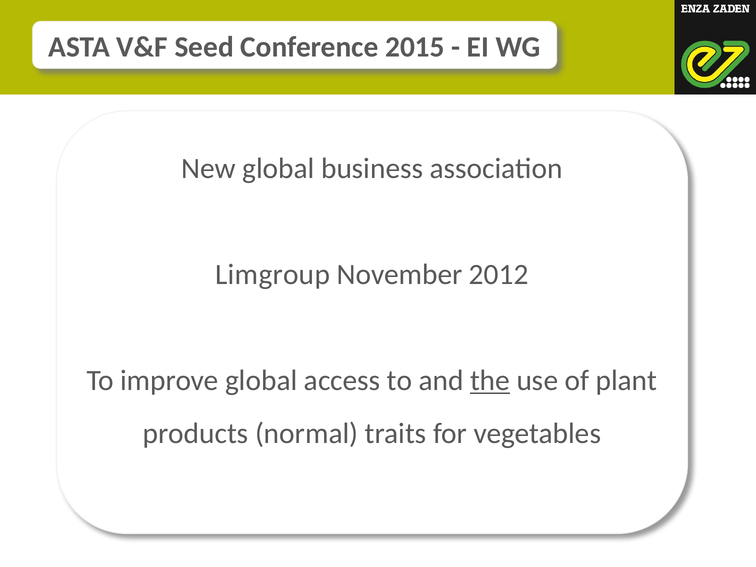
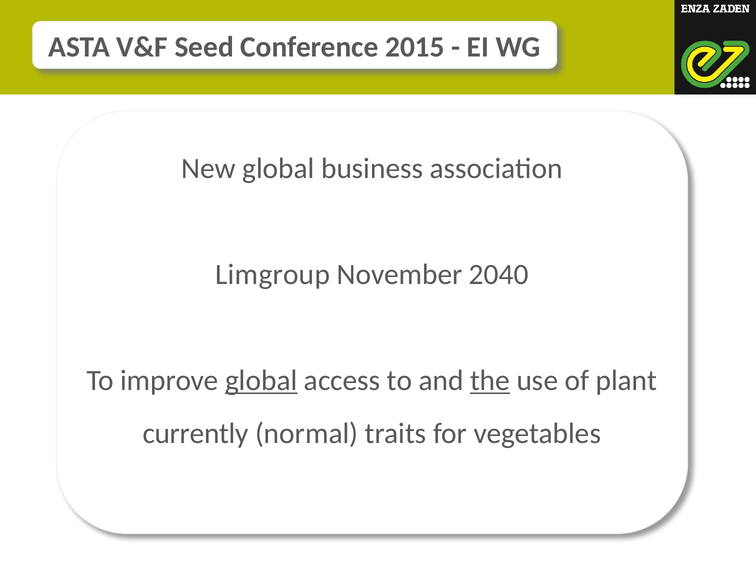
2012: 2012 -> 2040 (499, 275)
global underline: none -> present (261, 381)
products: products -> currently (196, 434)
